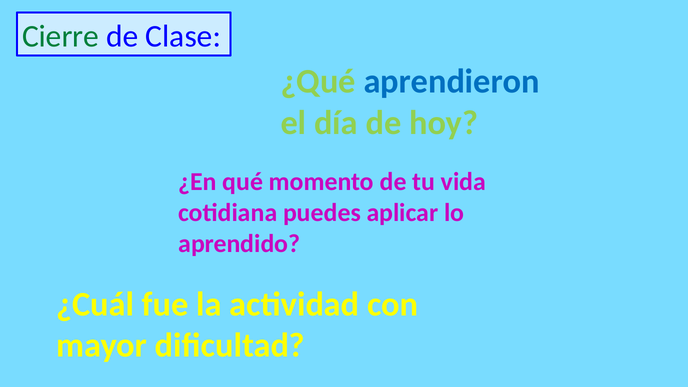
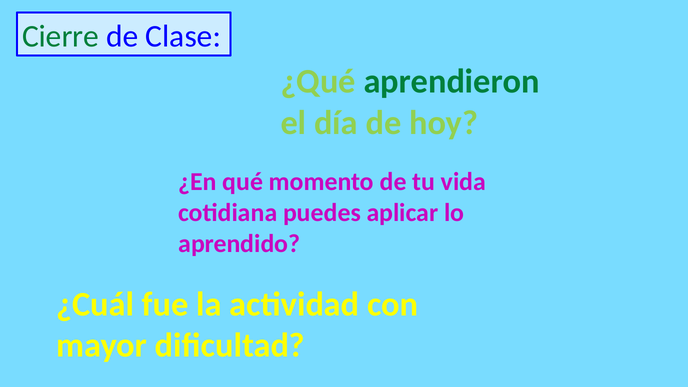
aprendieron colour: blue -> green (452, 82)
